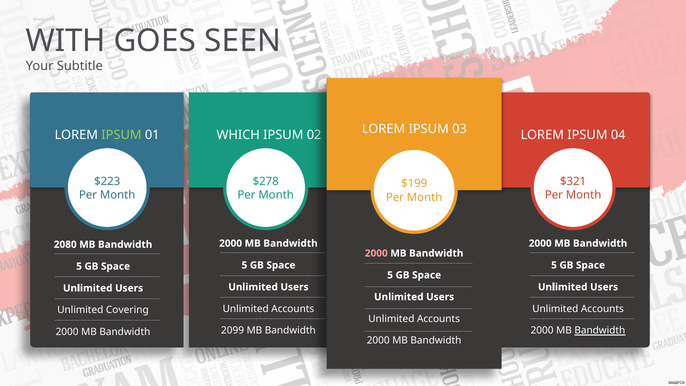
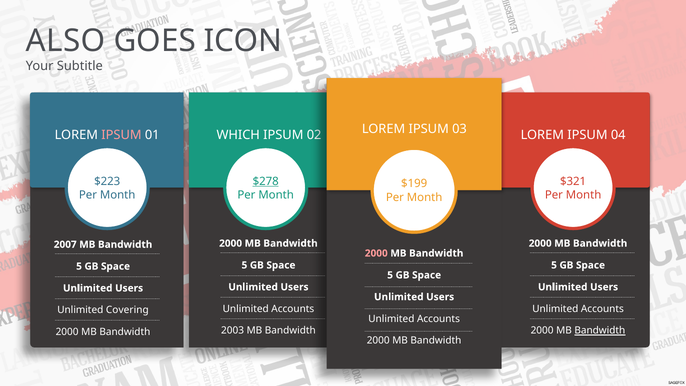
WITH: WITH -> ALSO (65, 41)
SEEN: SEEN -> ICON (243, 41)
IPSUM colour: light green -> pink (121, 135)
$278 underline: none -> present (266, 181)
2080: 2080 -> 2007 (65, 244)
2099: 2099 -> 2003 (233, 331)
